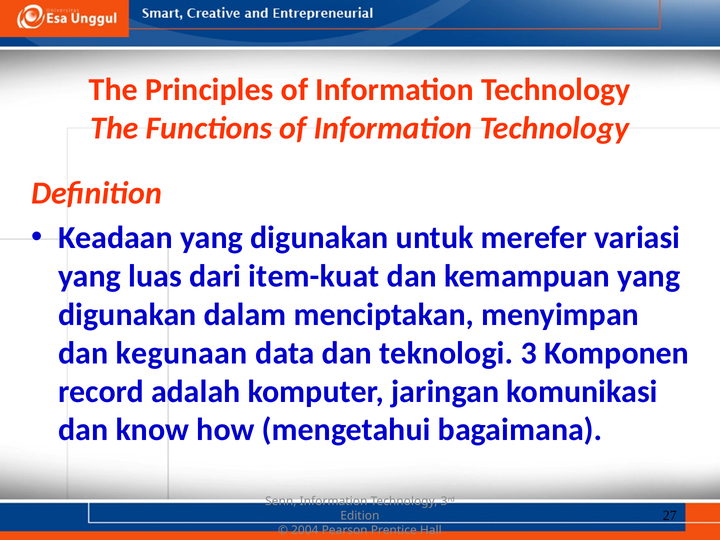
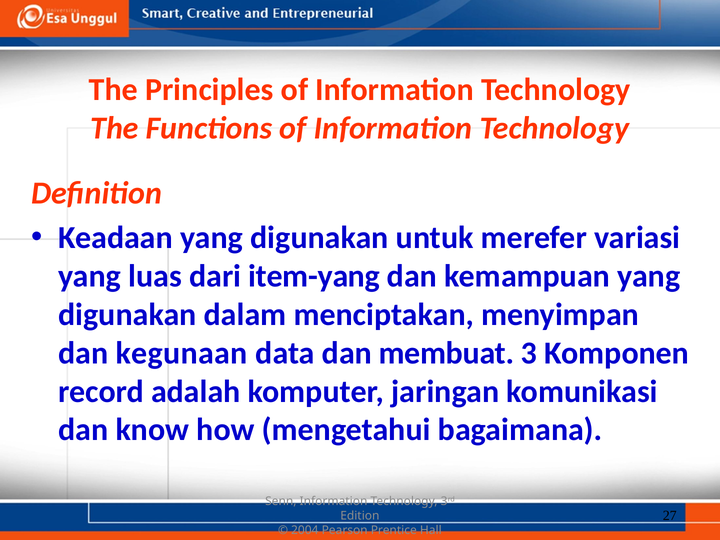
item-kuat: item-kuat -> item-yang (314, 276)
teknologi: teknologi -> membuat (446, 353)
